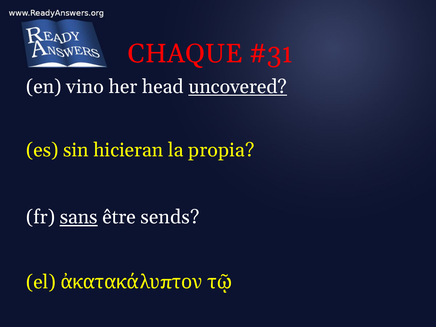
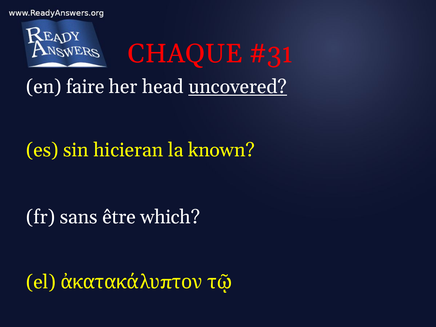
vino: vino -> faire (85, 87)
propia: propia -> known (221, 150)
sans underline: present -> none (79, 217)
sends: sends -> which (170, 217)
